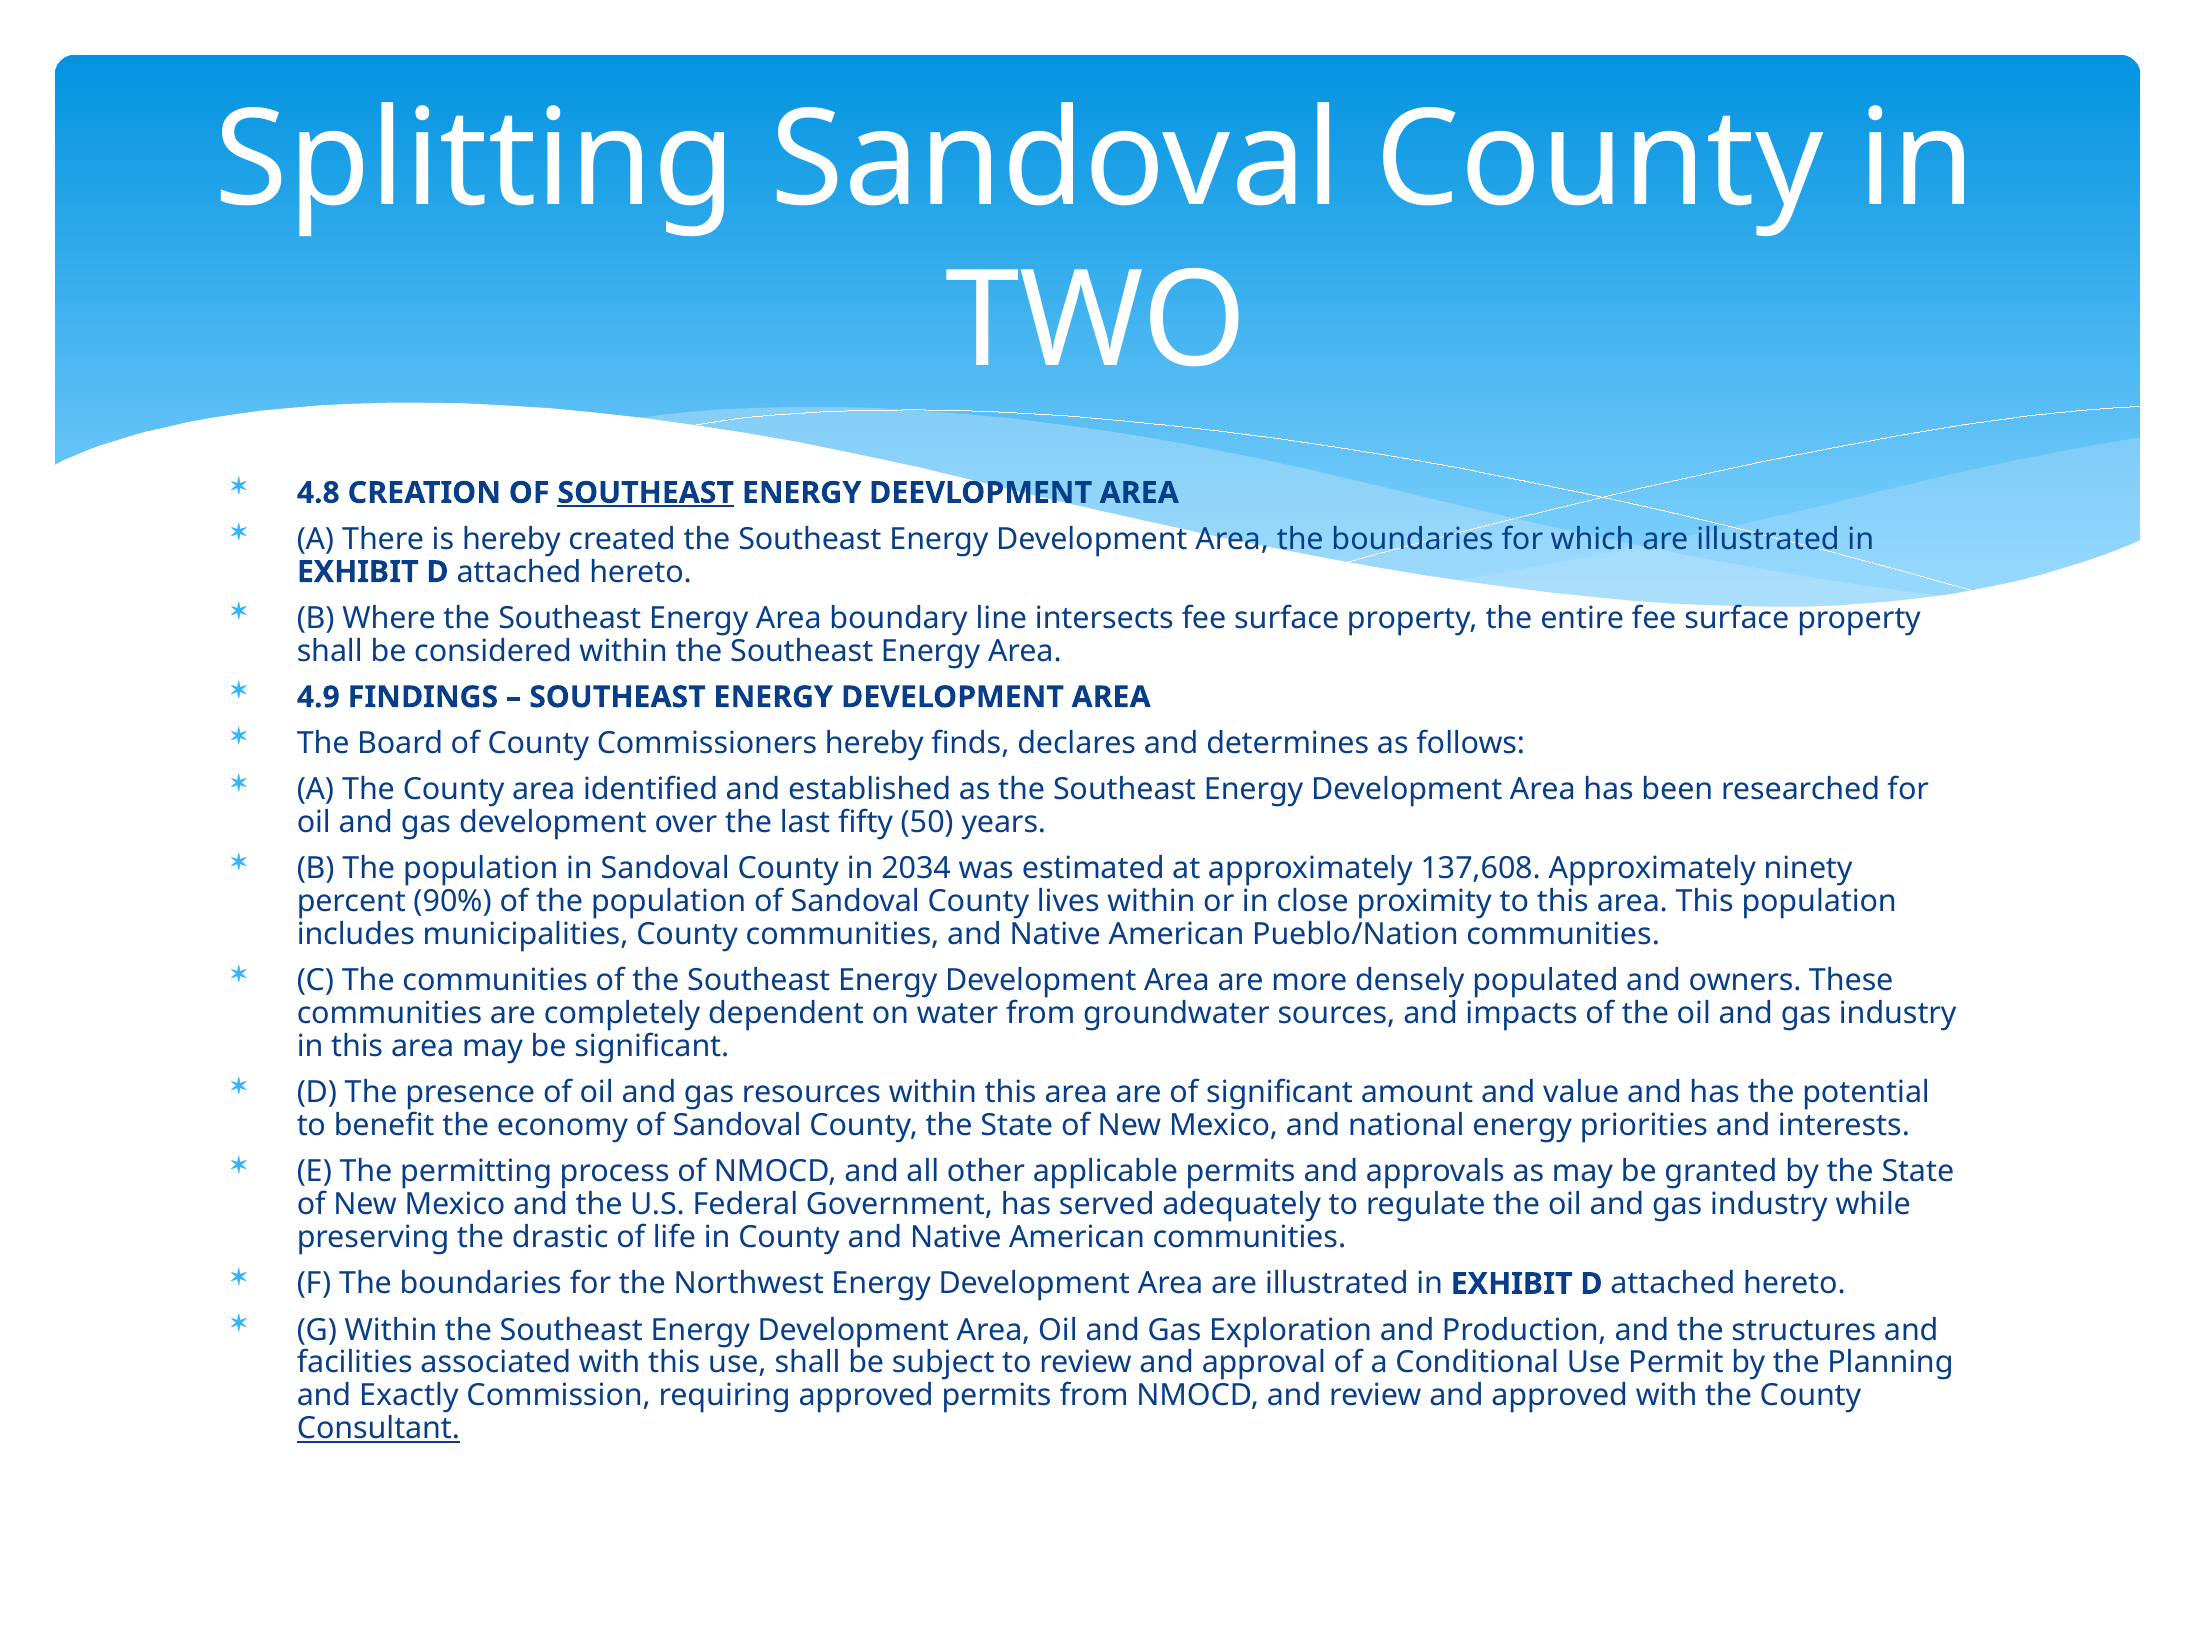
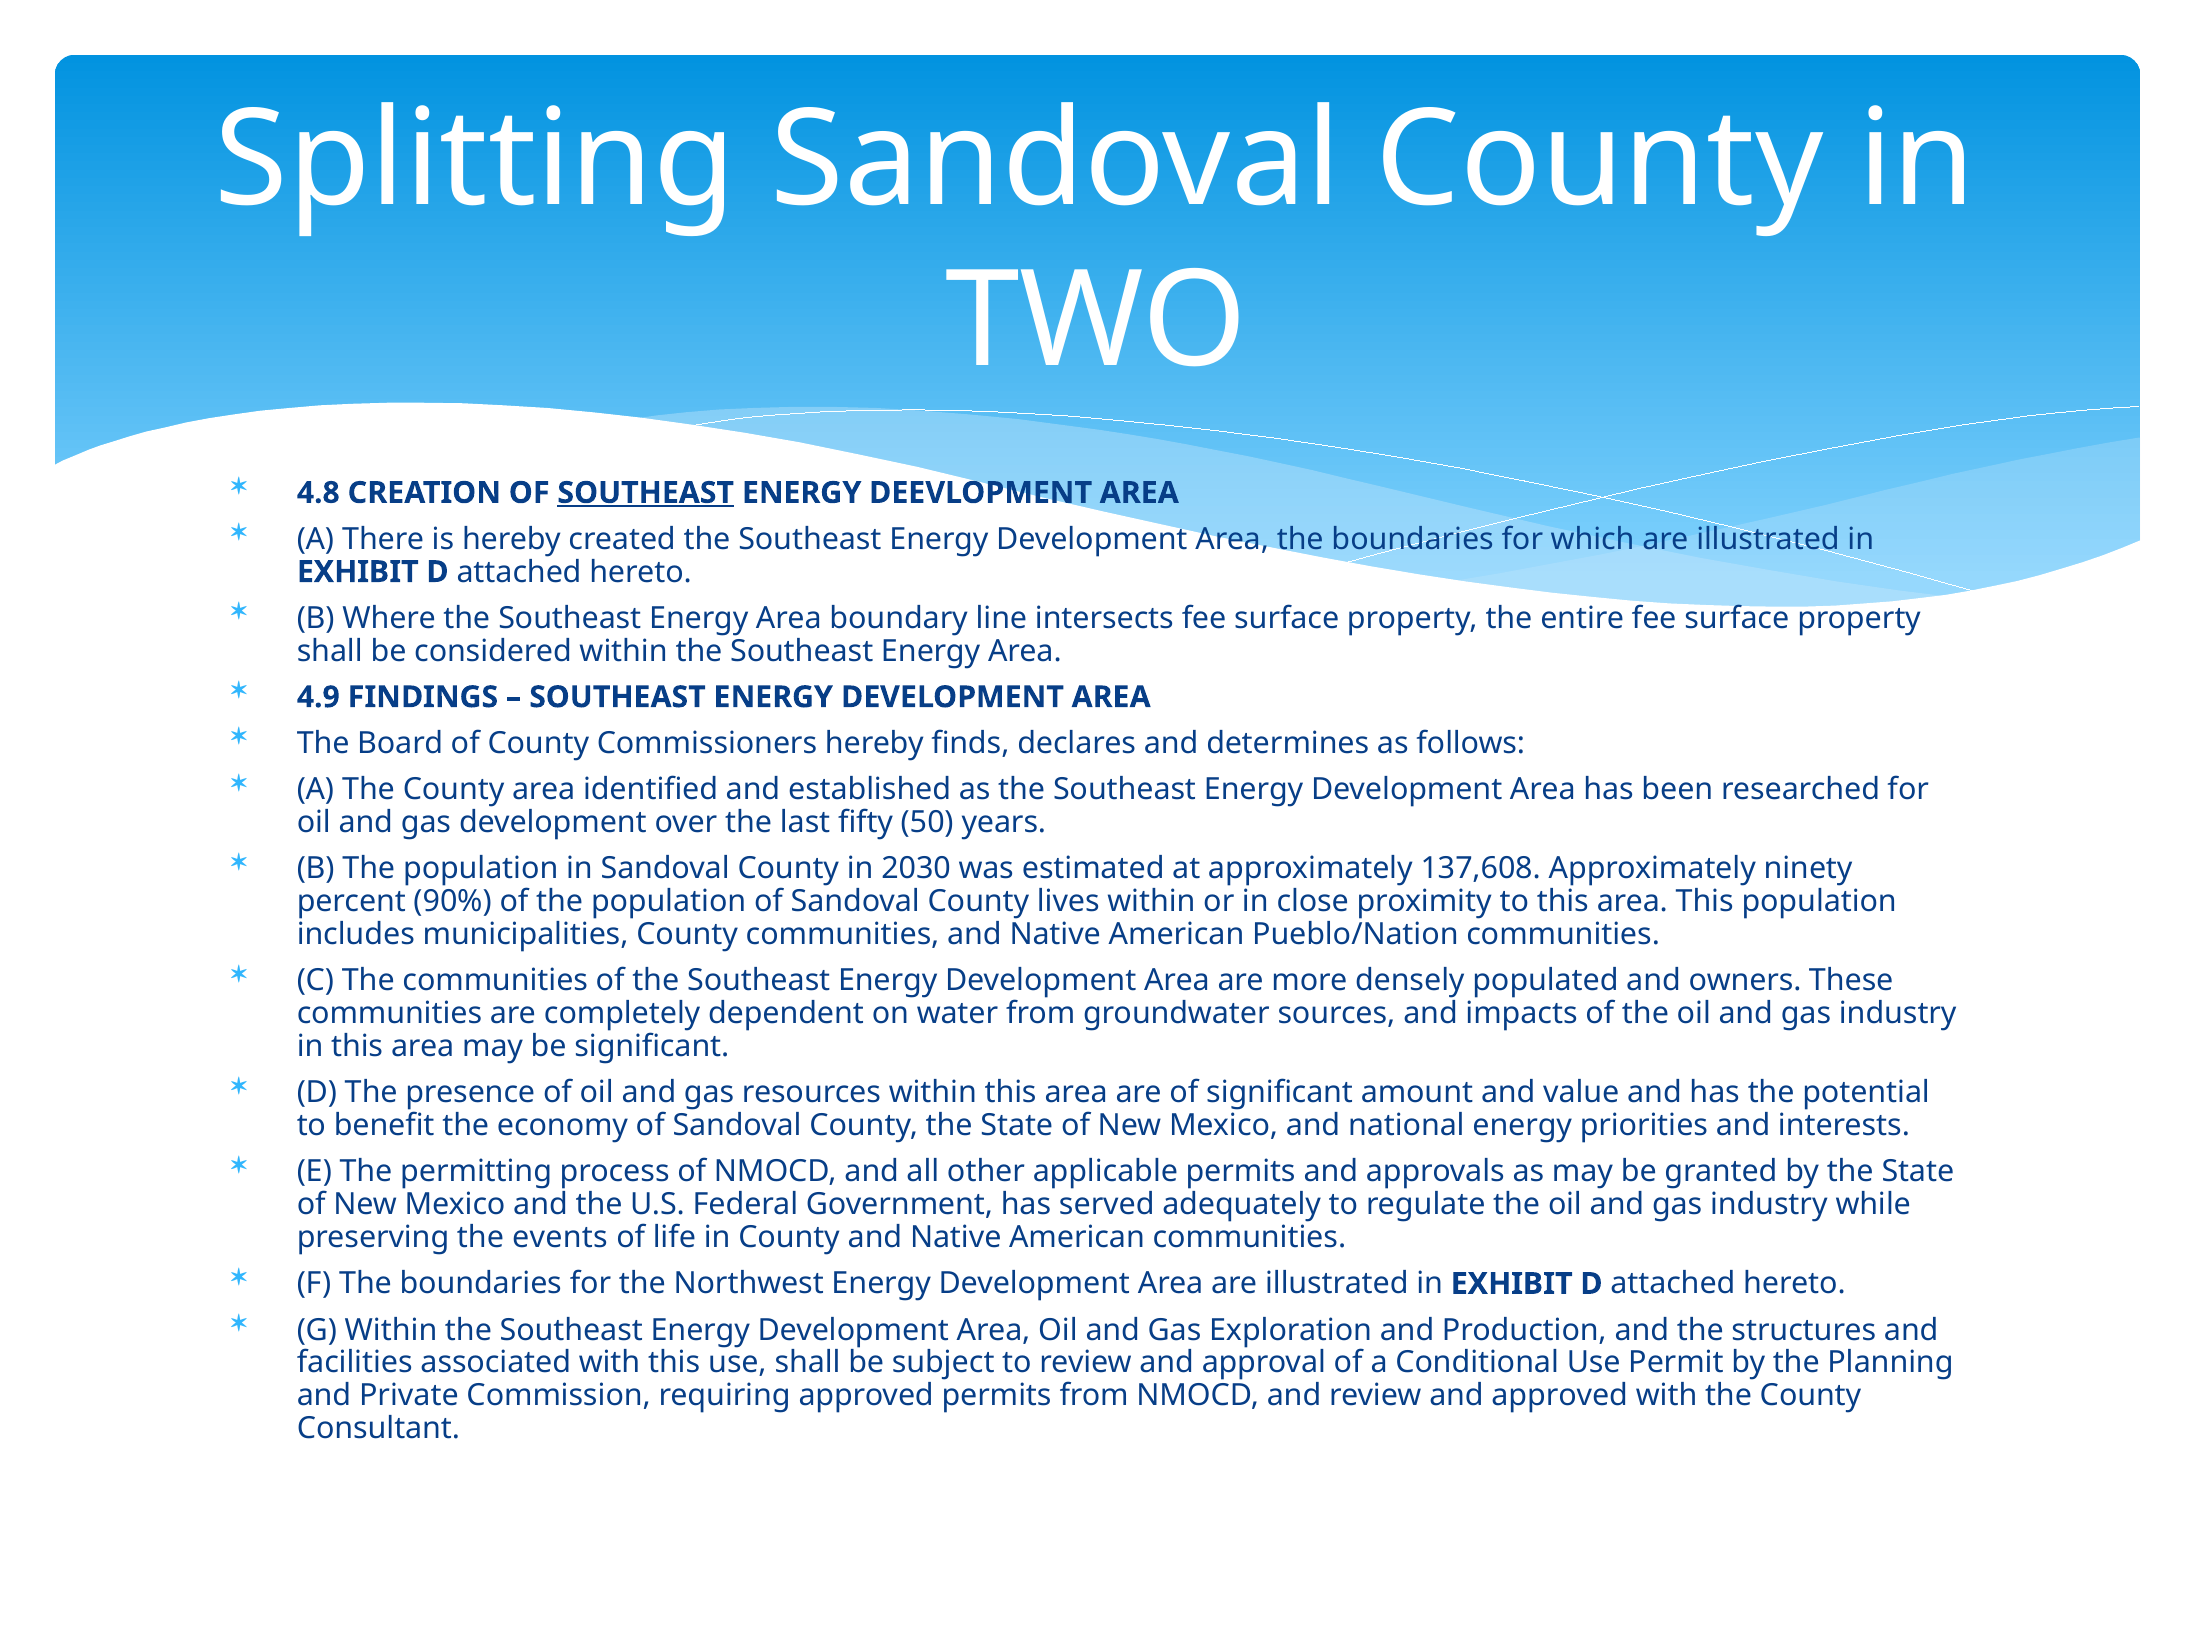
2034: 2034 -> 2030 (916, 868)
drastic: drastic -> events (560, 1238)
Exactly: Exactly -> Private (409, 1396)
Consultant underline: present -> none (378, 1429)
